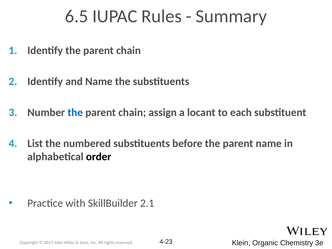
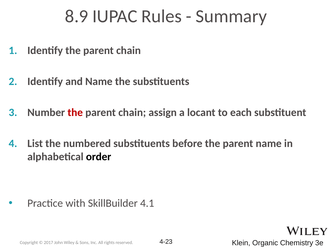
6.5: 6.5 -> 8.9 (77, 16)
the colour: blue -> red (75, 113)
2.1: 2.1 -> 4.1 (147, 203)
